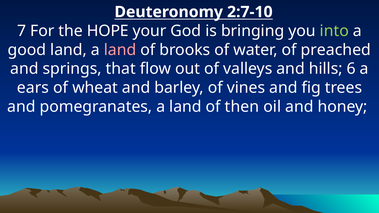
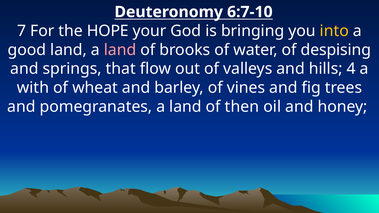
2:7-10: 2:7-10 -> 6:7-10 (250, 12)
into colour: light green -> yellow (334, 31)
preached: preached -> despising (336, 50)
6: 6 -> 4 (351, 69)
ears: ears -> with (33, 88)
